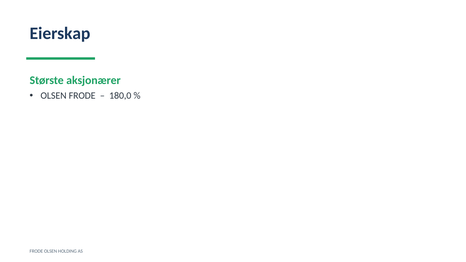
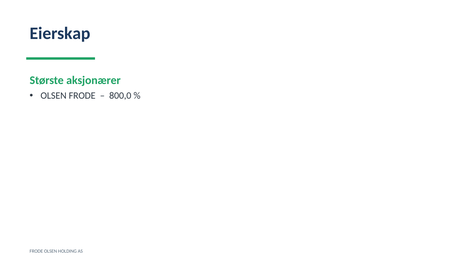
180,0: 180,0 -> 800,0 (120, 96)
